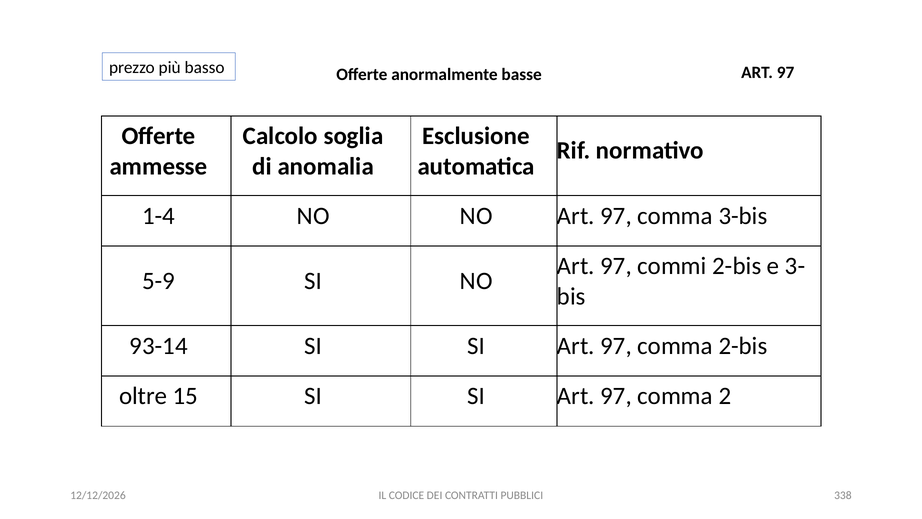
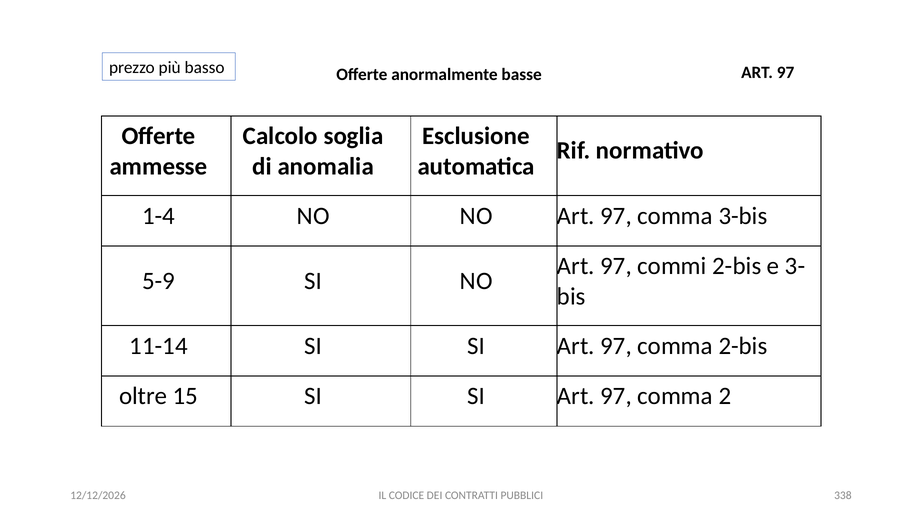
93-14: 93-14 -> 11-14 (159, 346)
